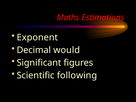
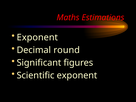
would: would -> round (67, 50)
Scientific following: following -> exponent (77, 75)
